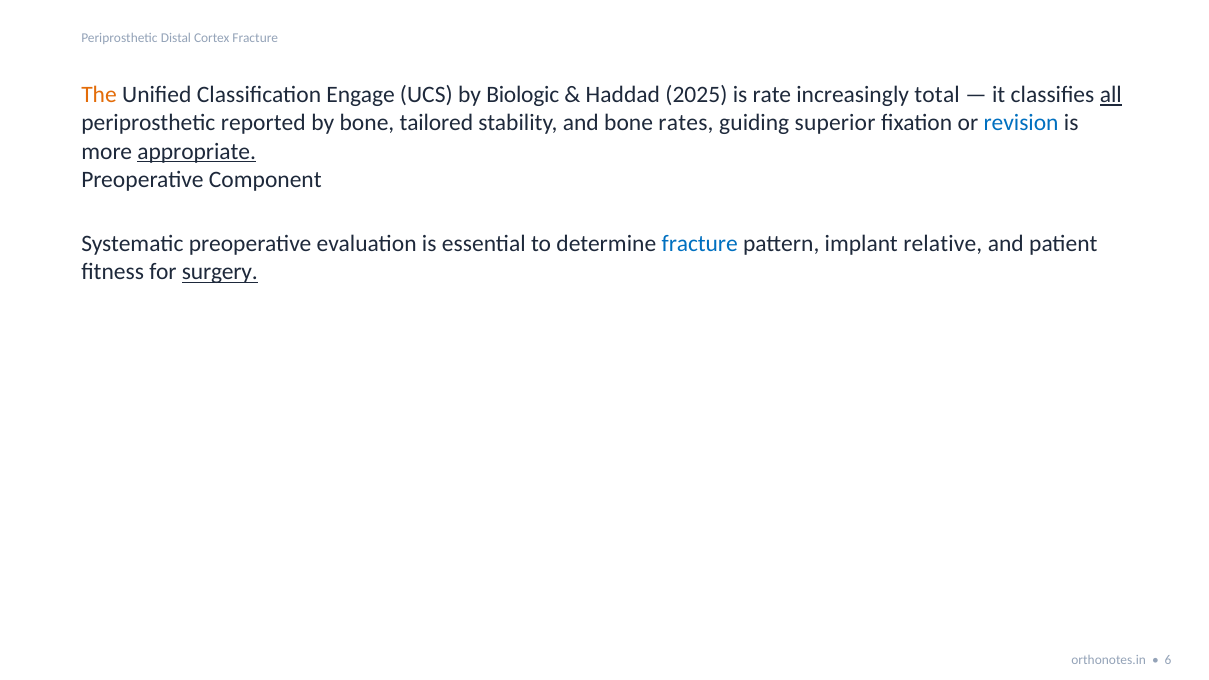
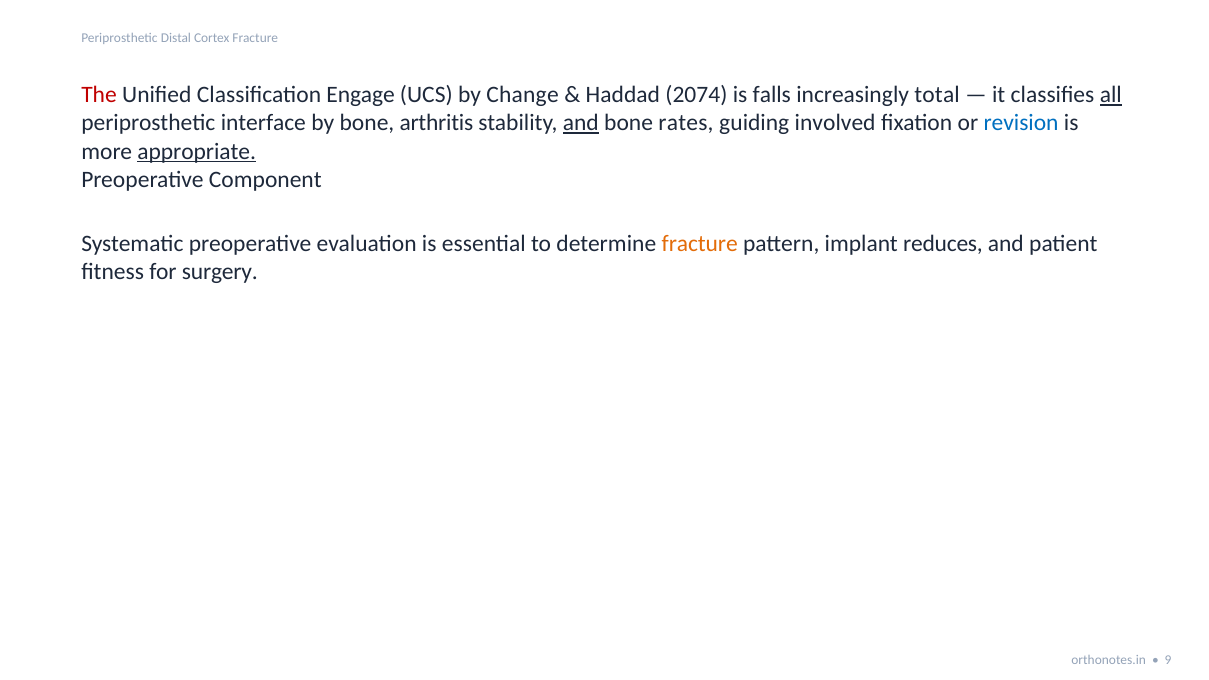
The colour: orange -> red (99, 95)
Biologic: Biologic -> Change (523, 95)
2025: 2025 -> 2074 (696, 95)
rate: rate -> falls (772, 95)
reported: reported -> interface (263, 123)
tailored: tailored -> arthritis (436, 123)
and underline: none -> present (581, 123)
superior: superior -> involved (835, 123)
fracture colour: blue -> orange (700, 244)
relative: relative -> reduces (943, 244)
surgery underline: present -> none (220, 272)
6: 6 -> 9 (1168, 660)
